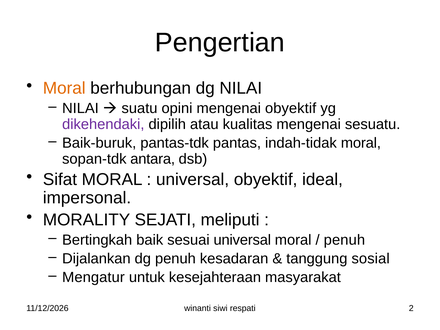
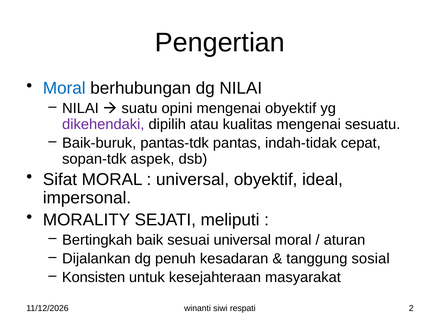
Moral colour: orange -> blue (64, 88)
indah-tidak moral: moral -> cepat (361, 143)
antara: antara -> aspek (153, 159)
penuh: penuh -> aturan (344, 240)
Mengatur: Mengatur -> Konsisten (94, 277)
